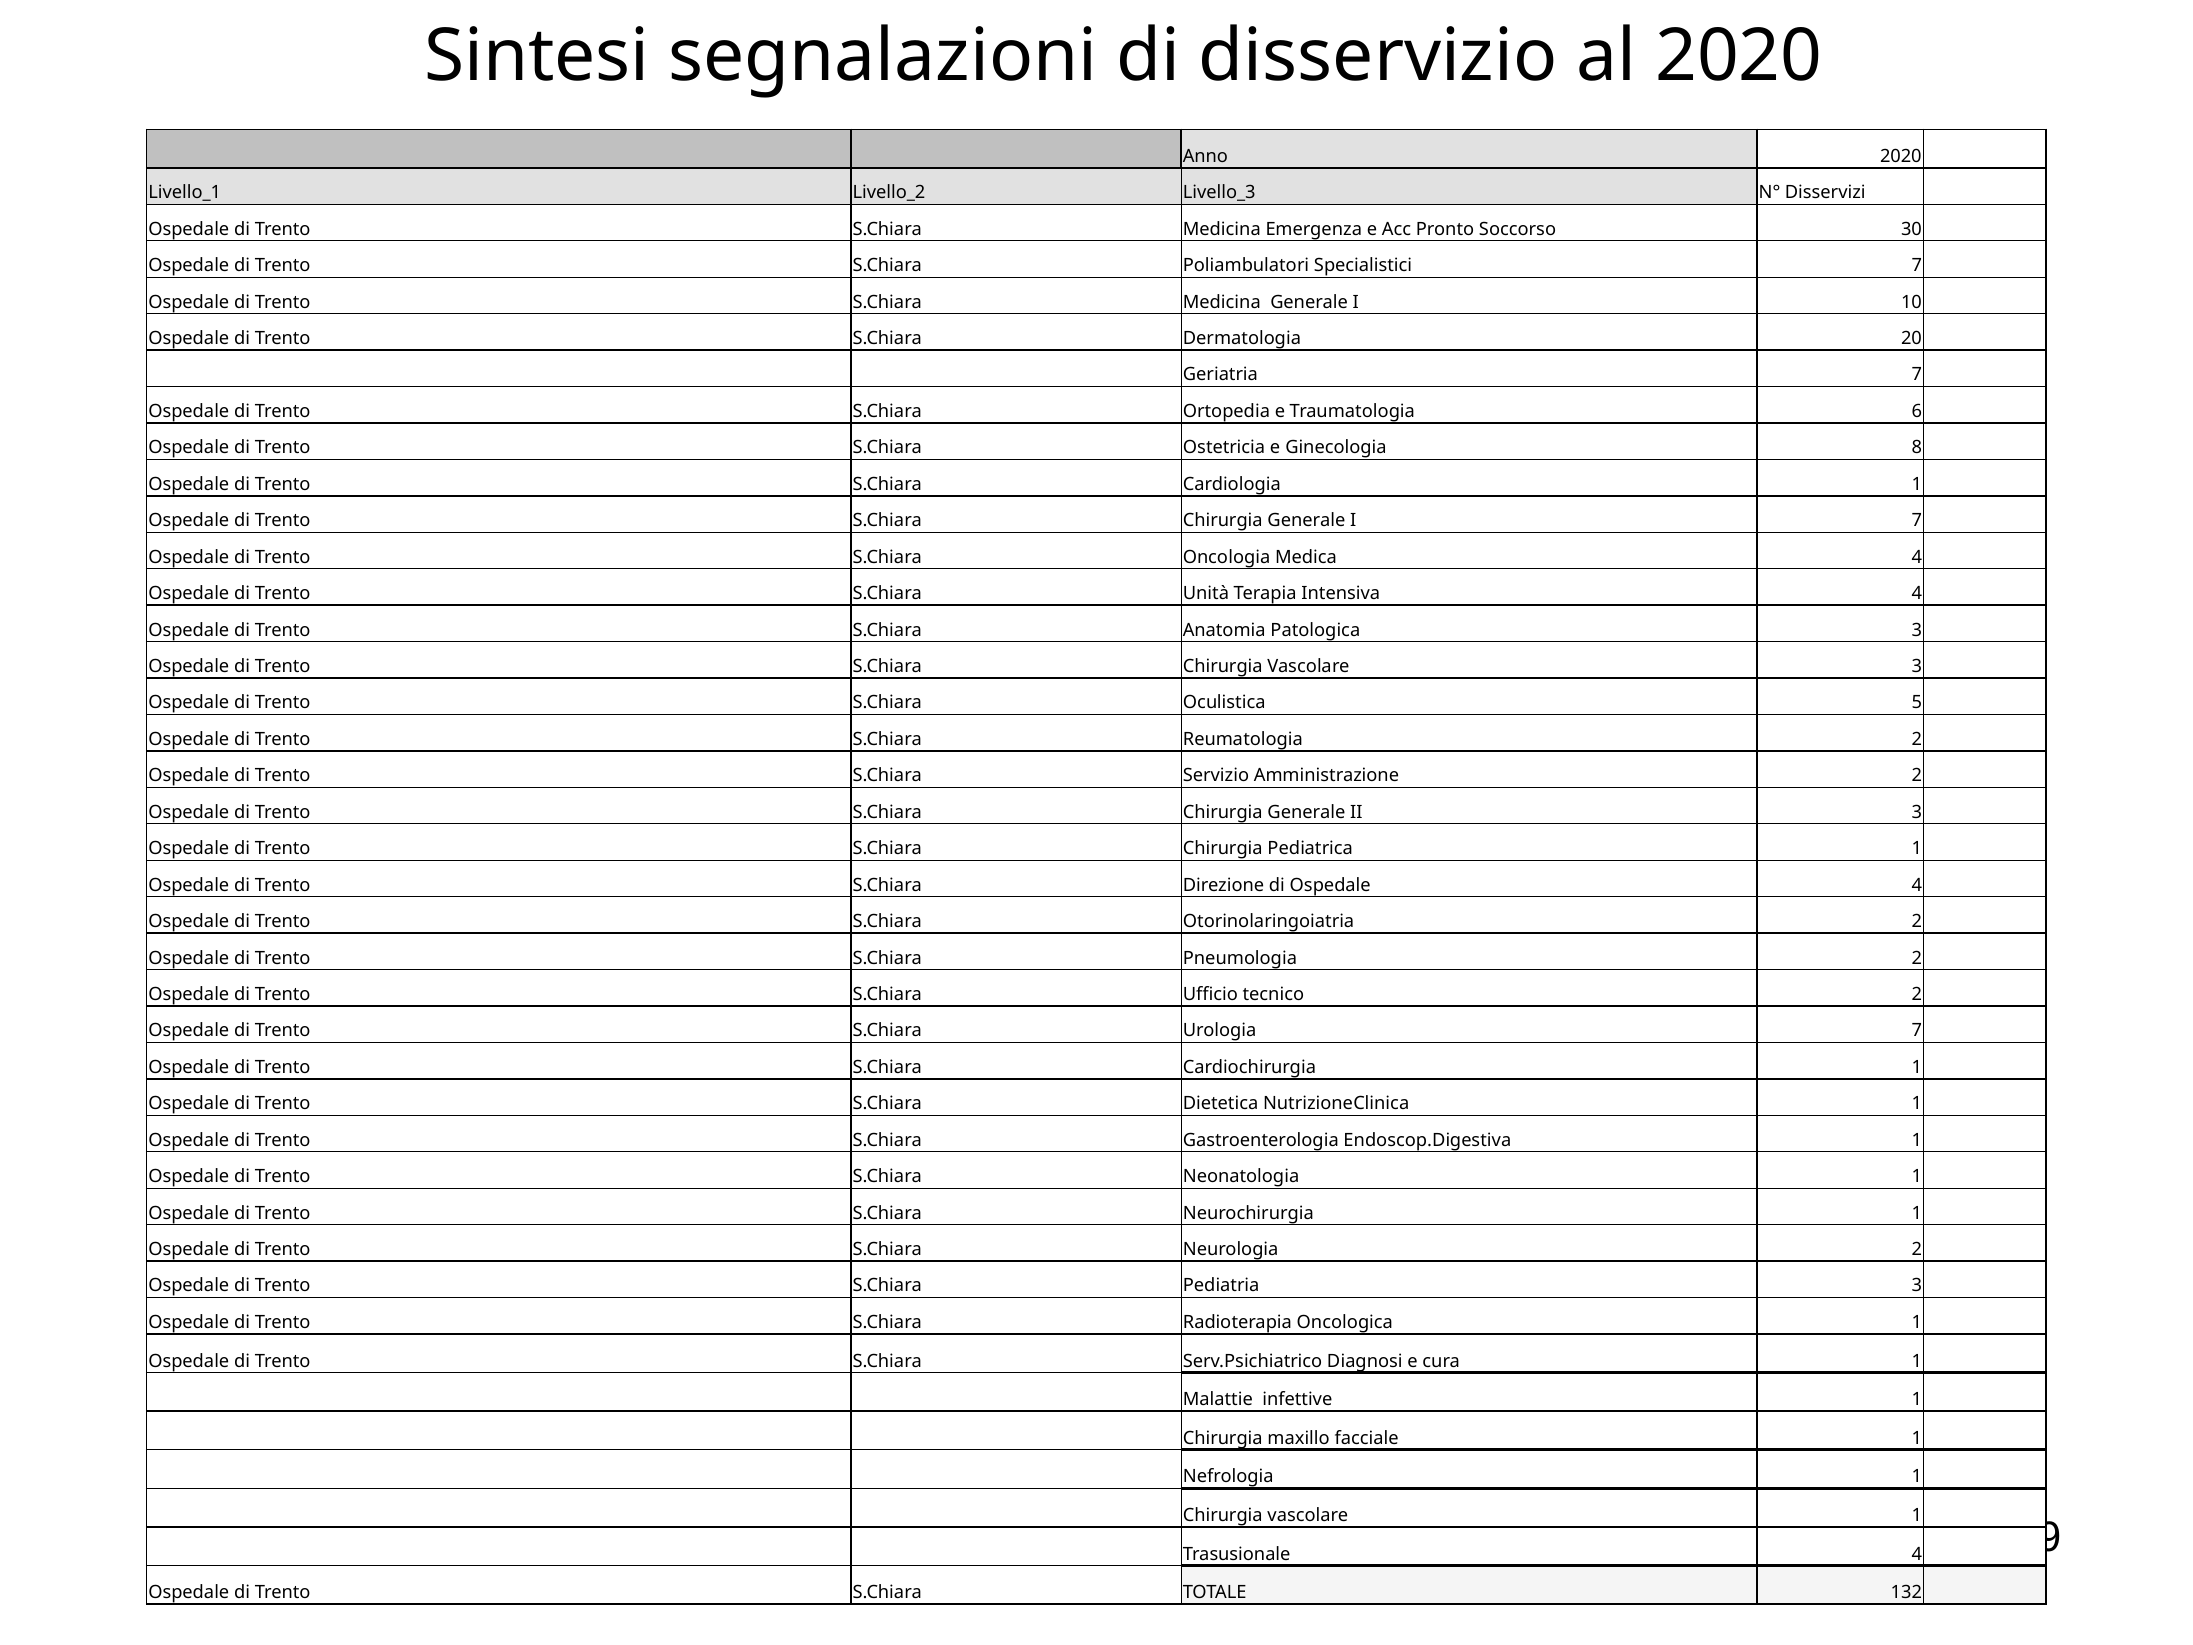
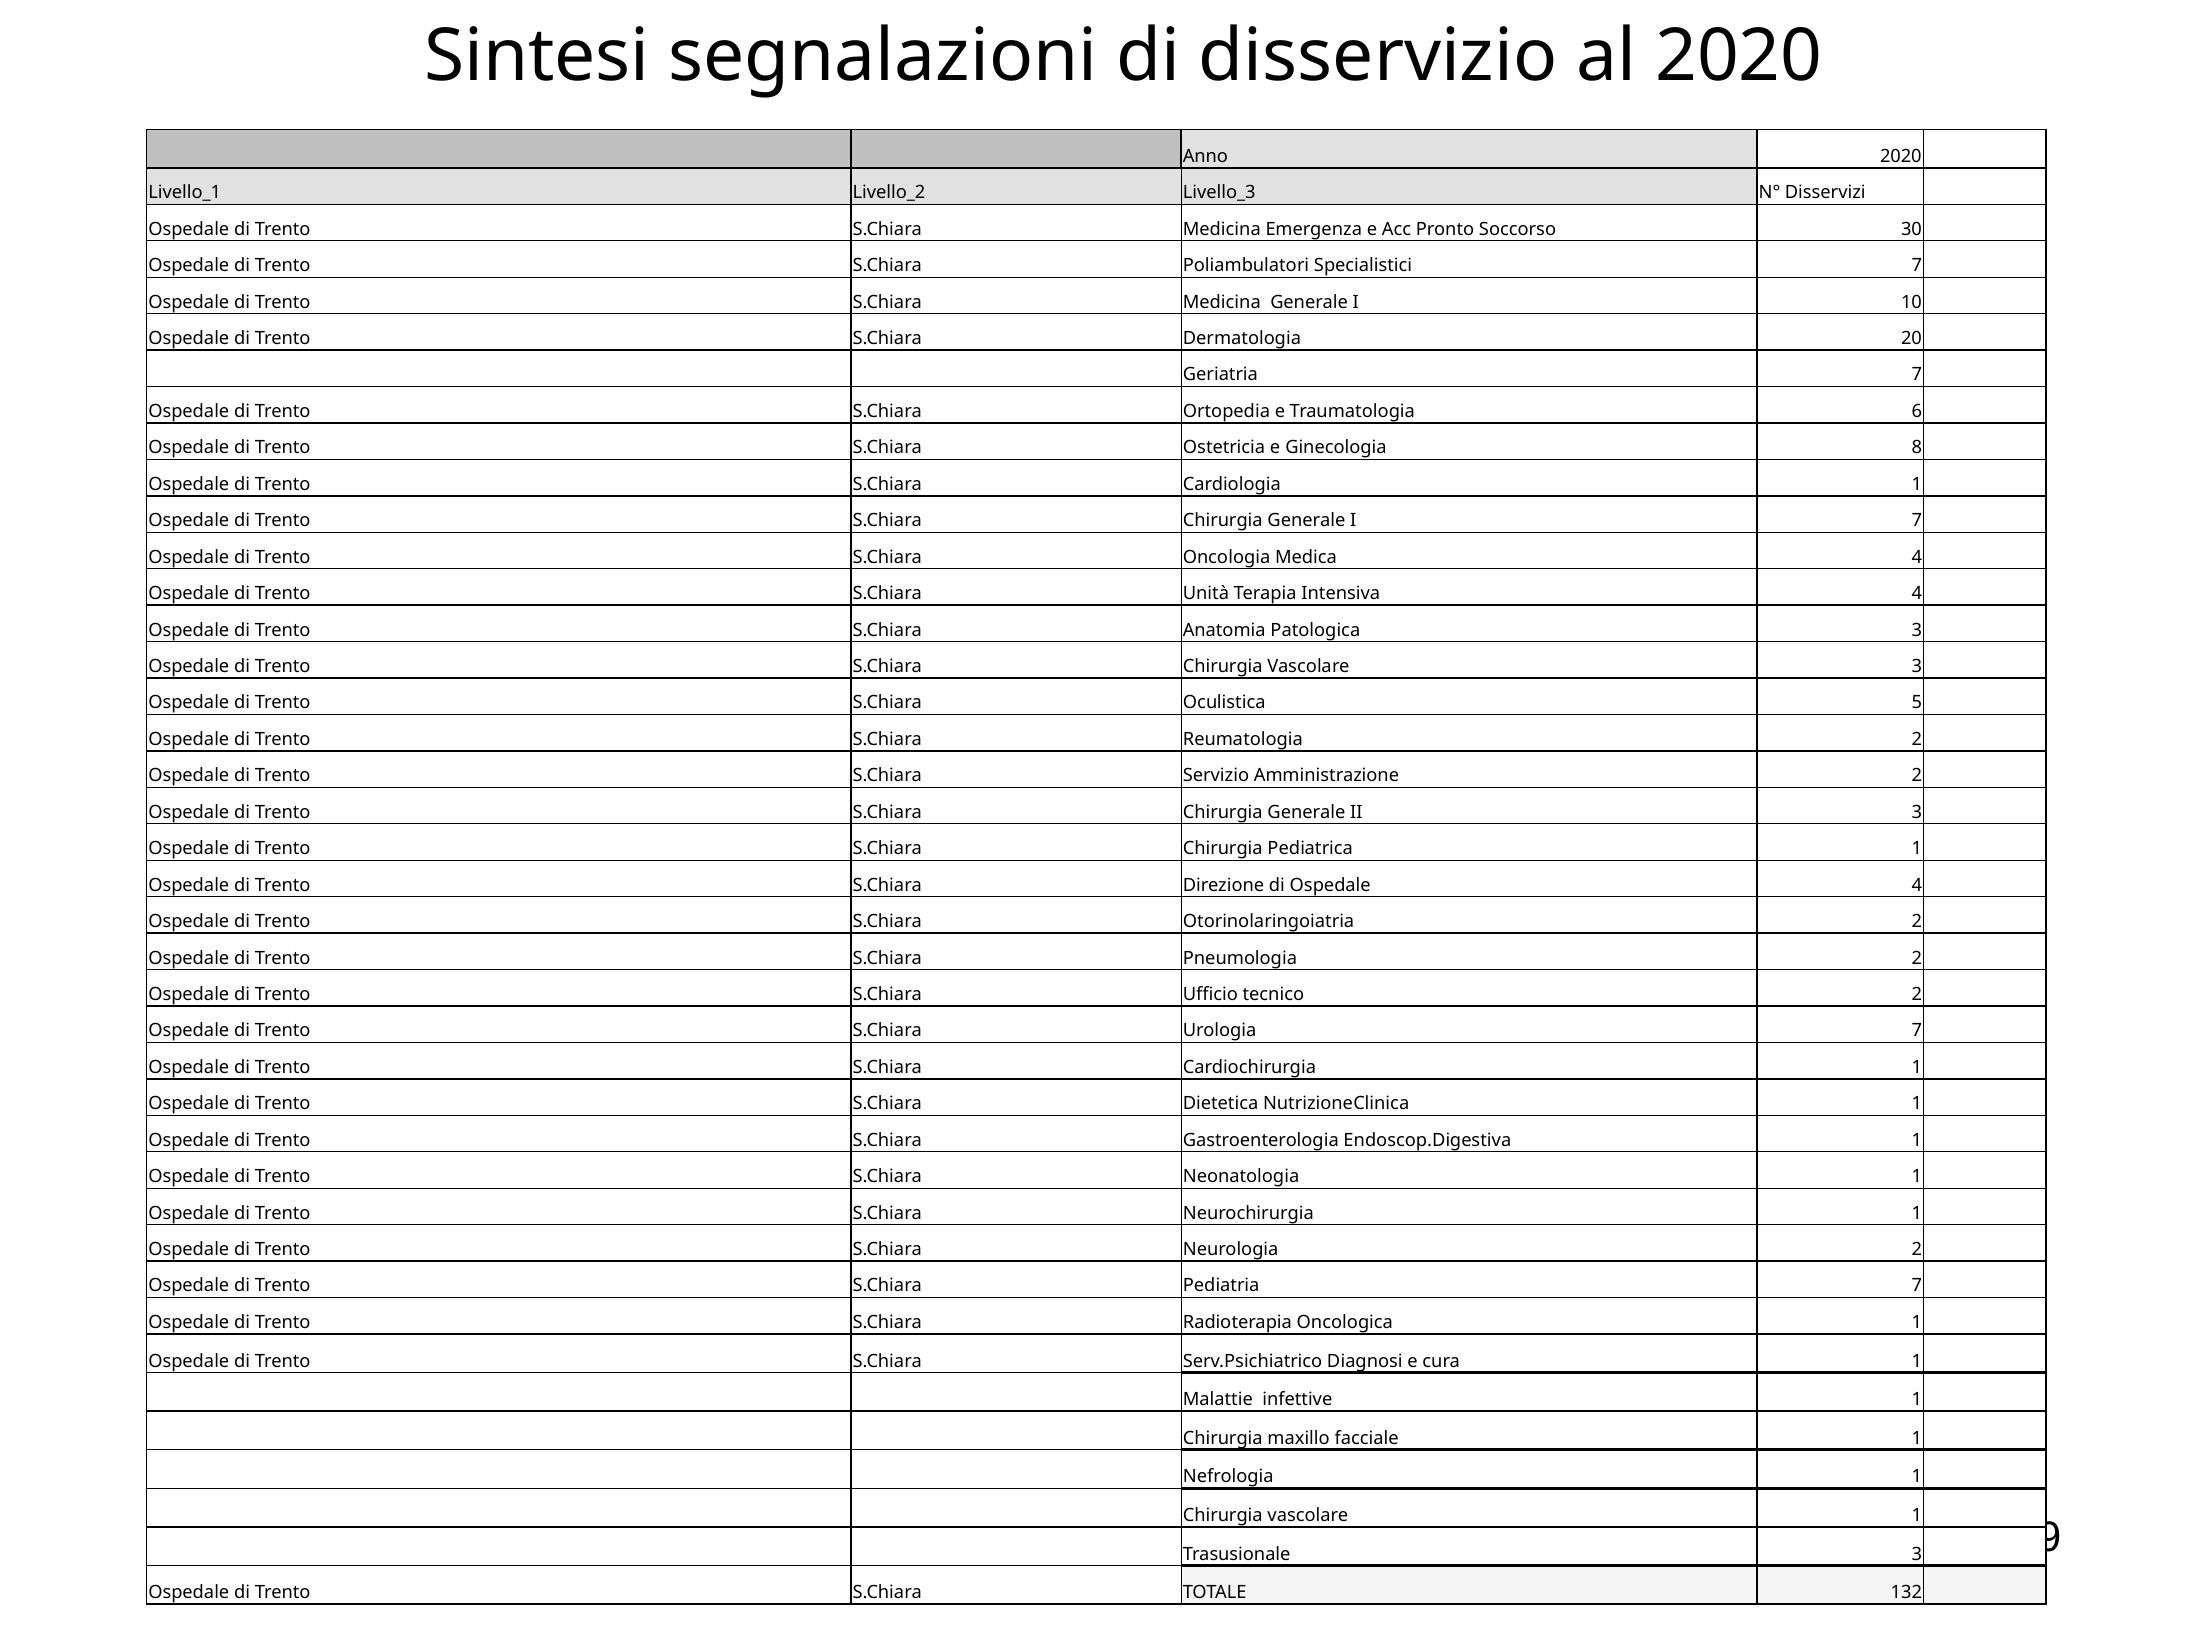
Pediatria 3: 3 -> 7 (1917, 1286)
Trasusionale 4: 4 -> 3 (1917, 1554)
